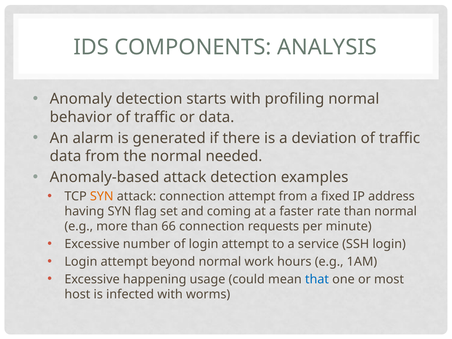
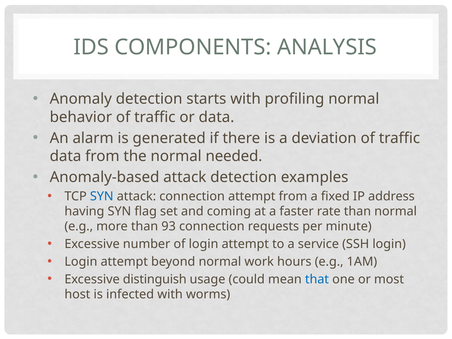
SYN colour: orange -> blue (102, 196)
66: 66 -> 93 (169, 226)
happening: happening -> distinguish (155, 279)
